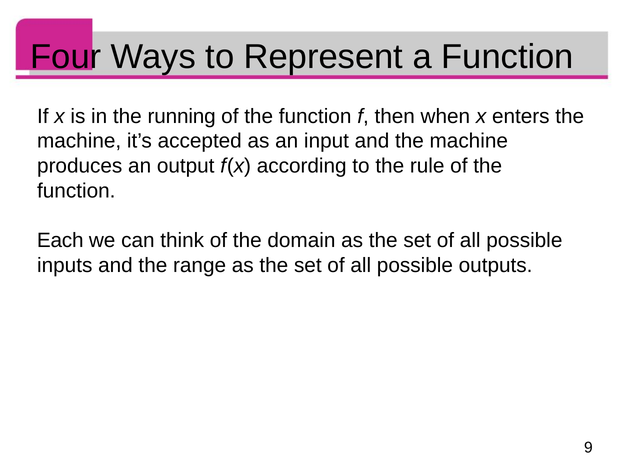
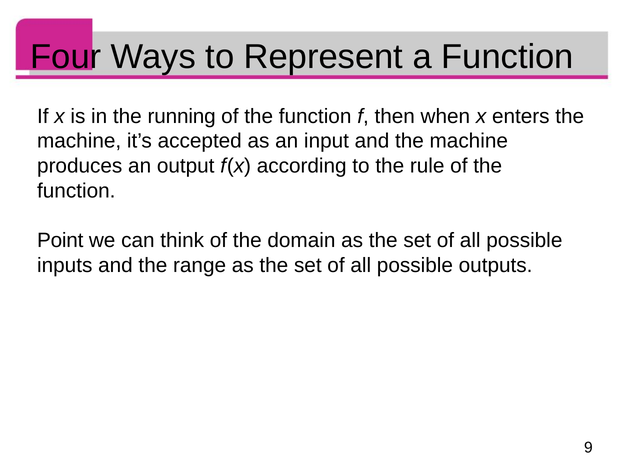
Each: Each -> Point (60, 241)
